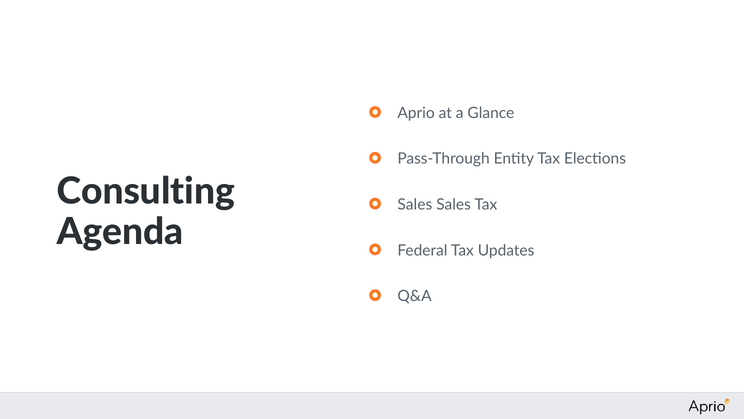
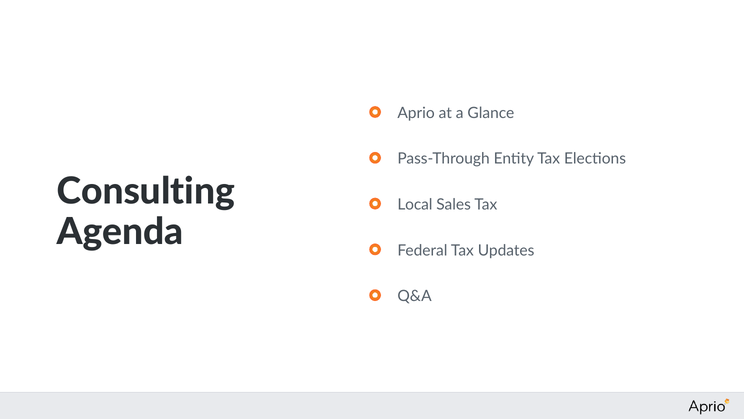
Sales: Sales -> Local (415, 204)
